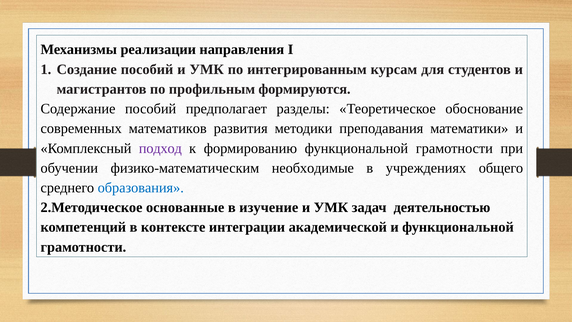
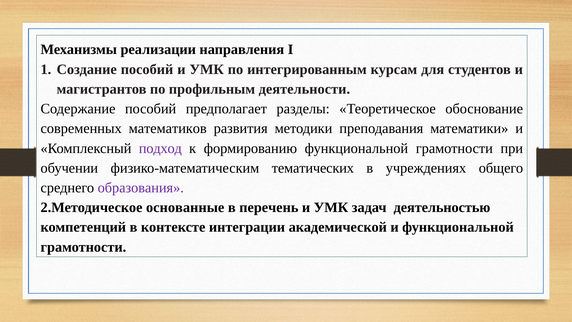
формируются: формируются -> деятельности (304, 89)
необходимые: необходимые -> тематических (313, 168)
образования colour: blue -> purple (141, 188)
изучение: изучение -> перечень (269, 207)
